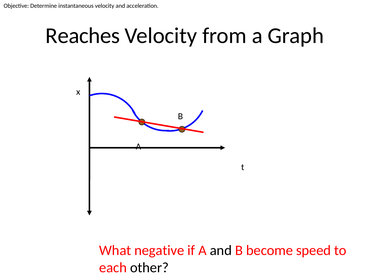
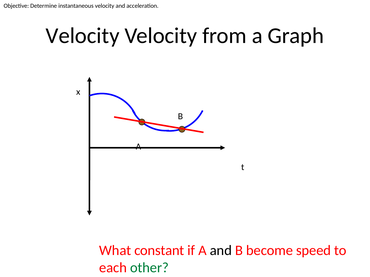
Reaches: Reaches -> Velocity (83, 36)
negative: negative -> constant (159, 251)
other colour: black -> green (149, 268)
